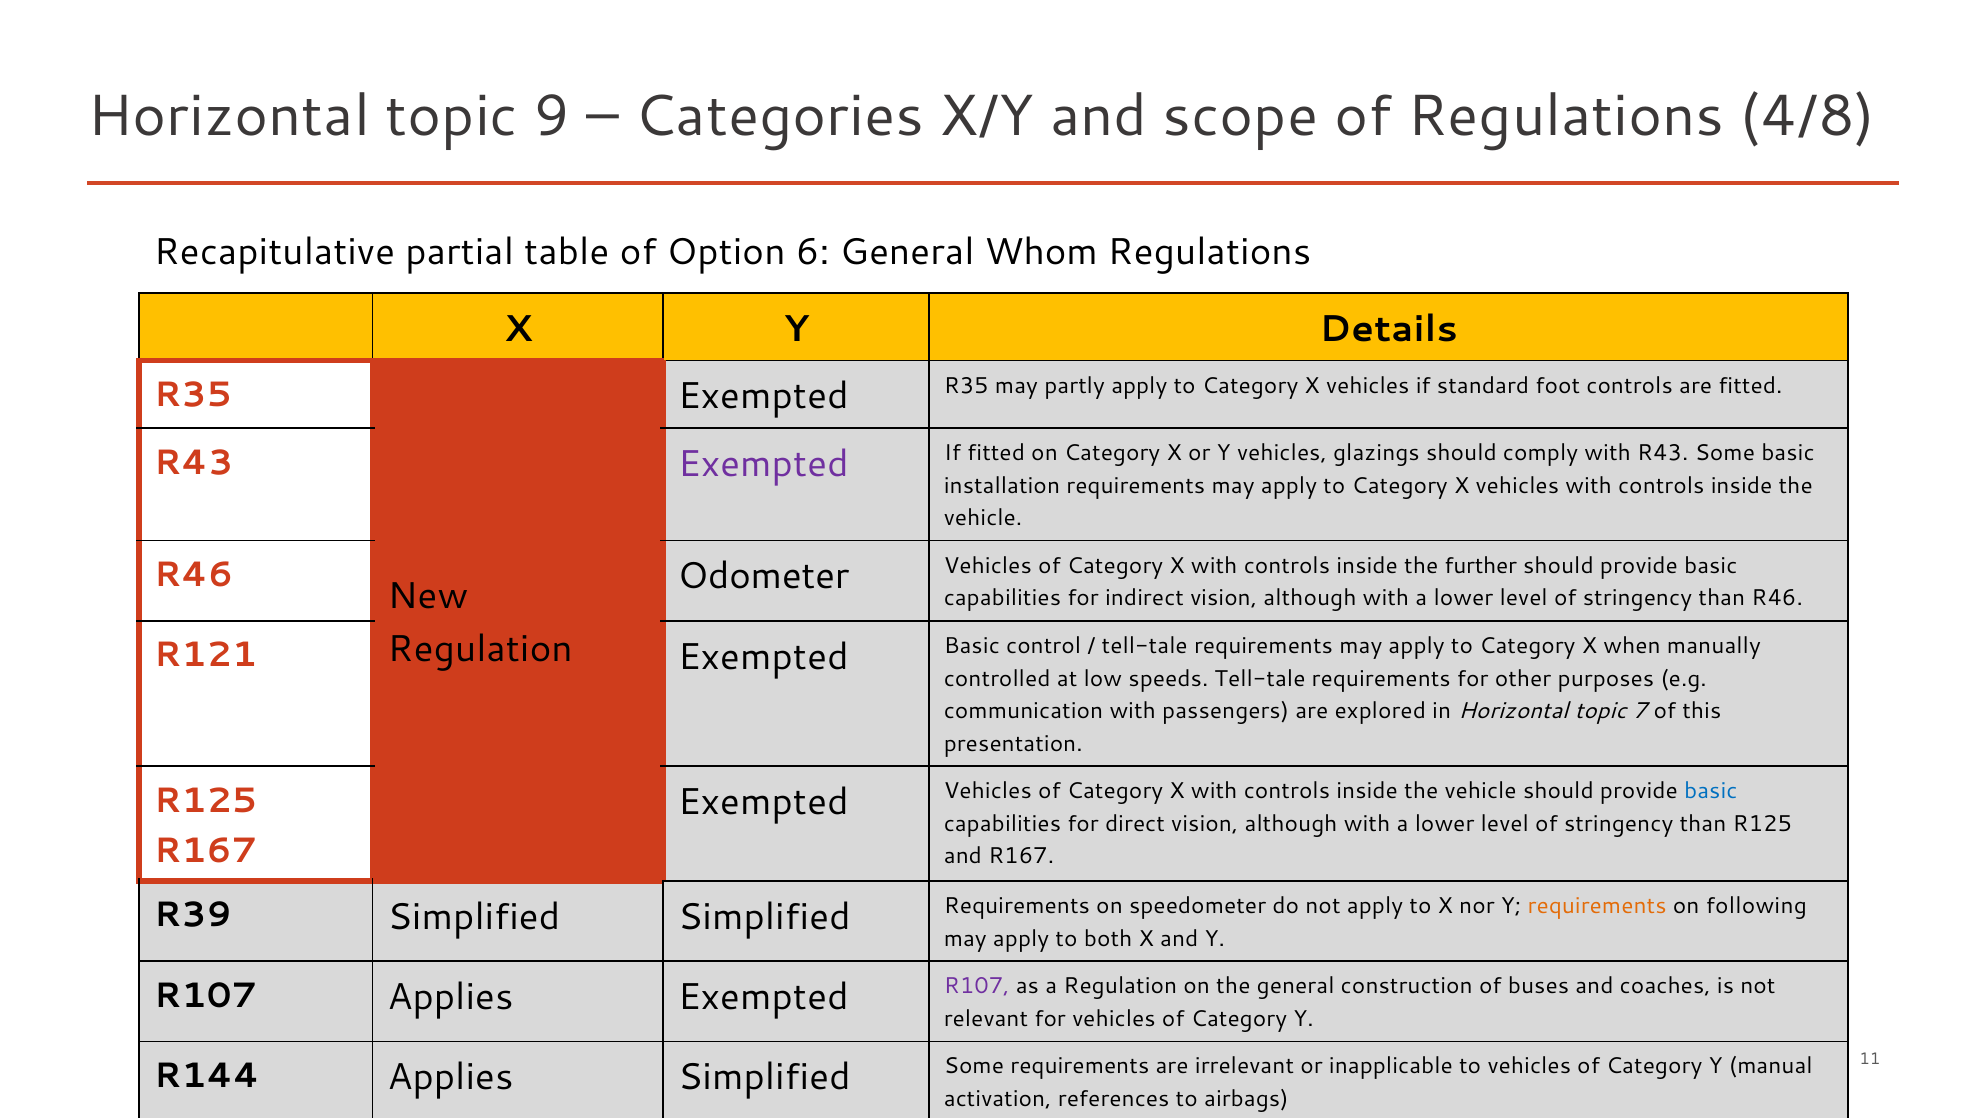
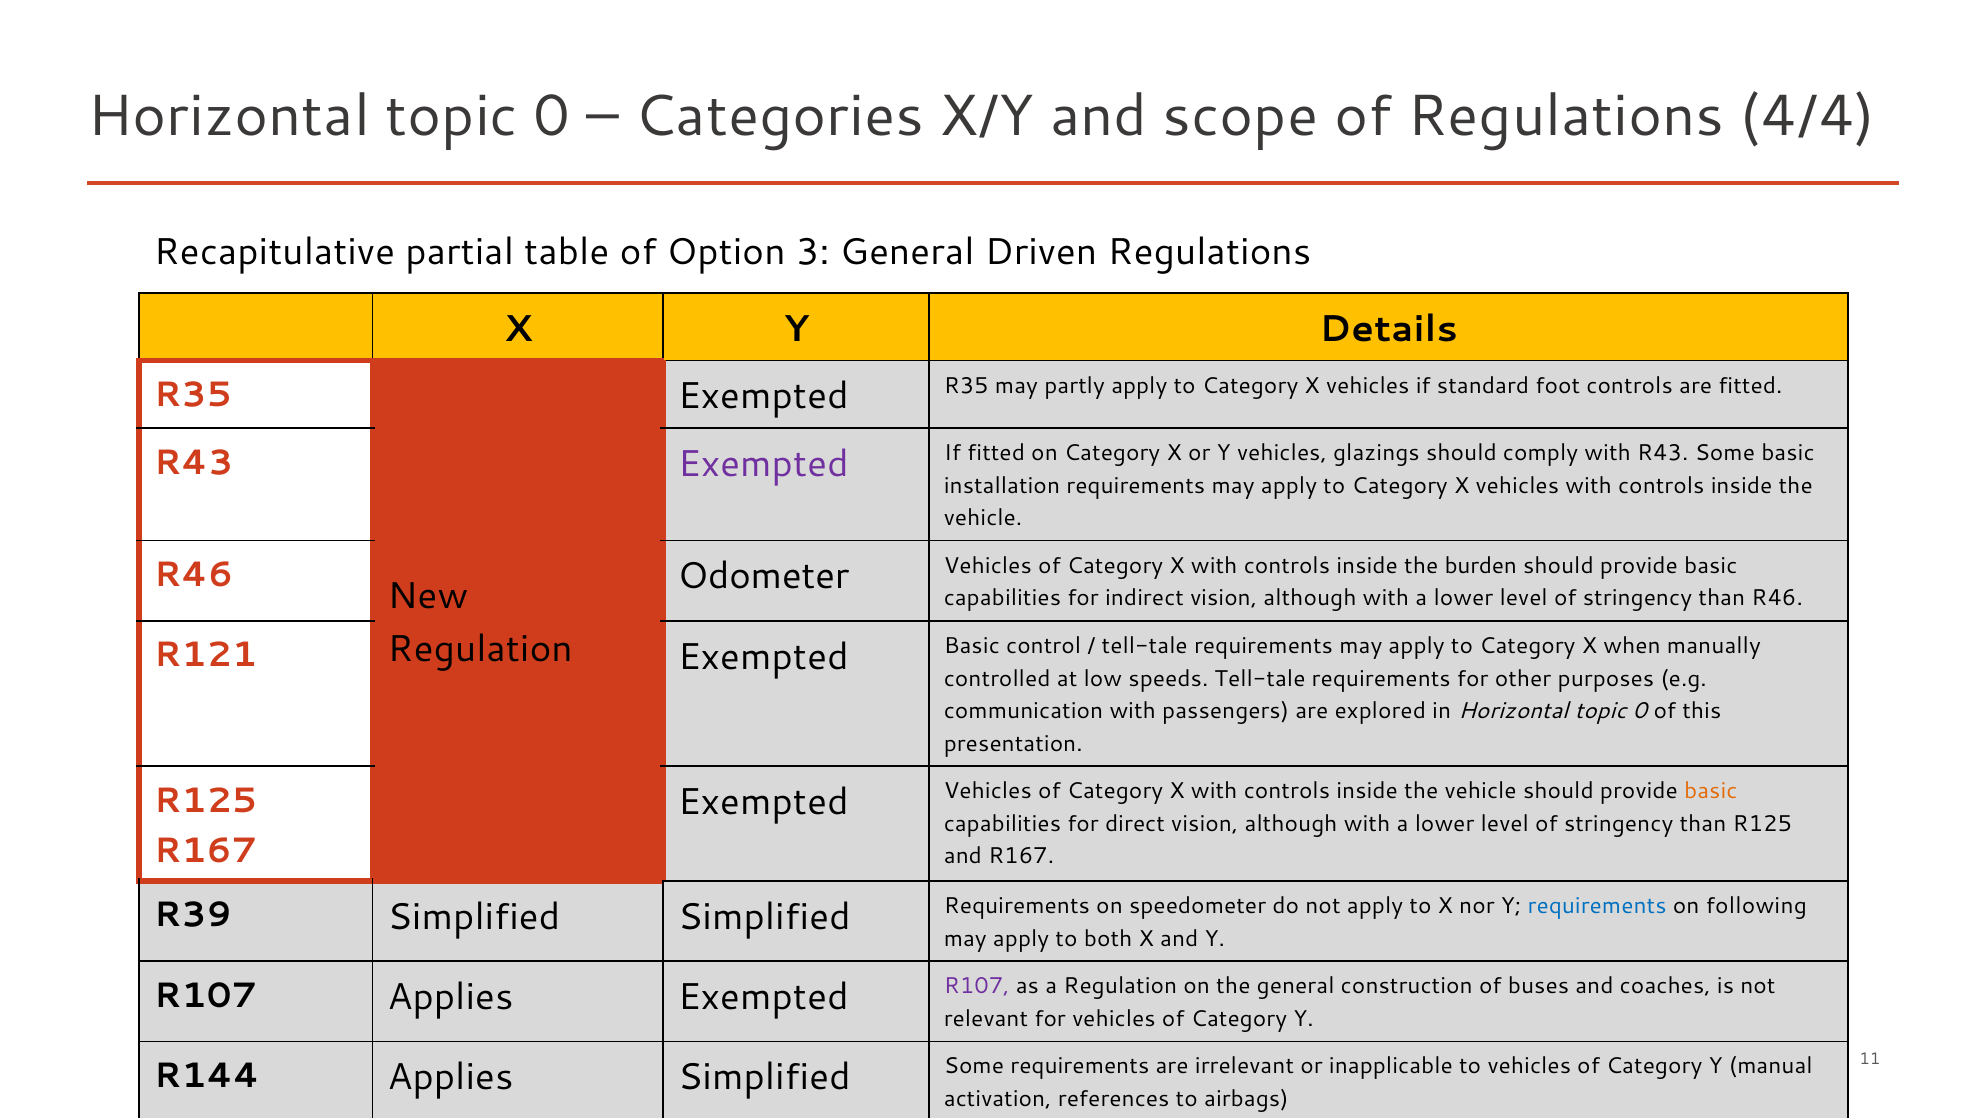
9: 9 -> 0 (552, 116)
4/8: 4/8 -> 4/4 (1808, 116)
Option 6: 6 -> 3 (813, 253)
Whom: Whom -> Driven (1041, 253)
further: further -> burden (1481, 566)
in Horizontal topic 7: 7 -> 0 (1640, 711)
basic colour: blue -> orange (1711, 791)
requirements colour: orange -> blue (1597, 906)
